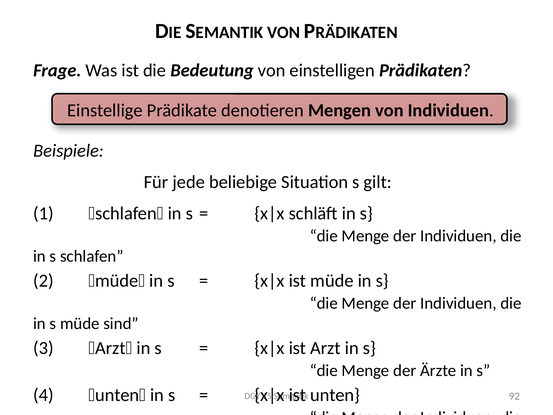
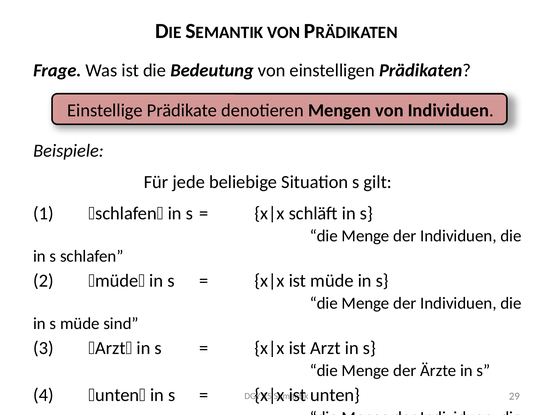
92: 92 -> 29 (514, 396)
